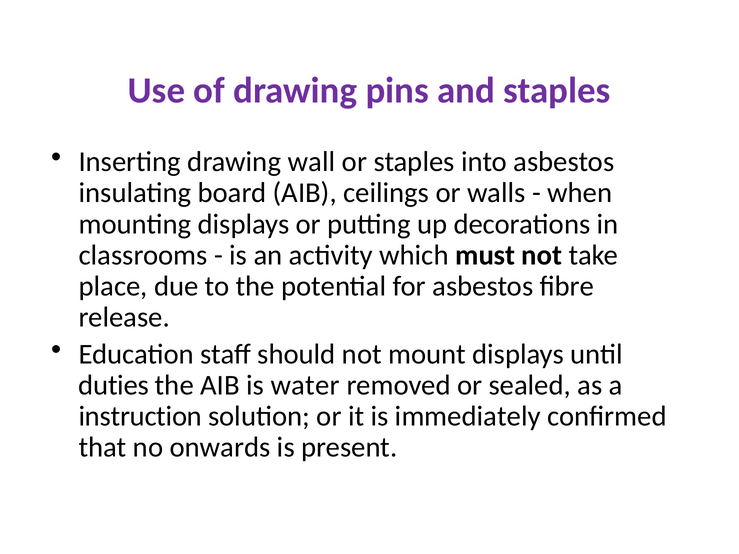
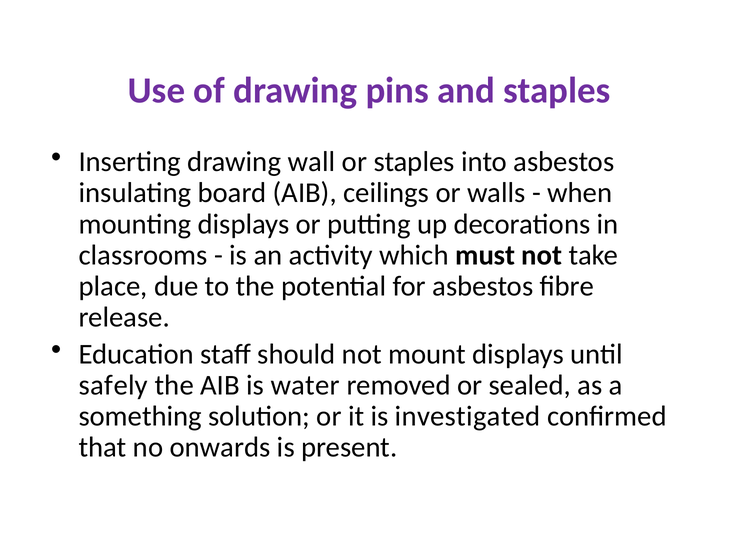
duties: duties -> safely (113, 385)
instruction: instruction -> something (140, 416)
immediately: immediately -> investigated (468, 416)
